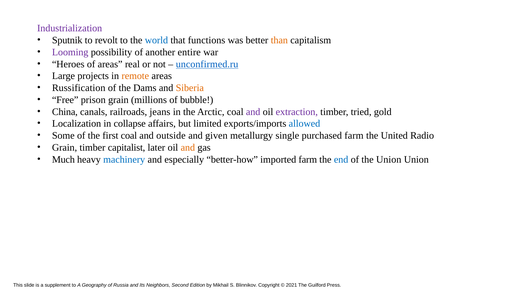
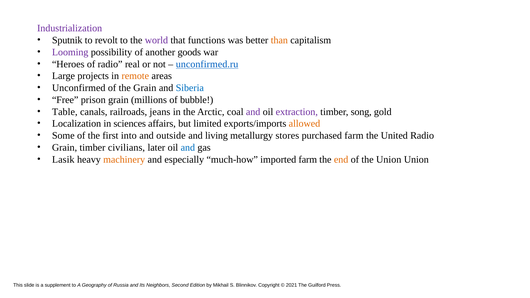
world colour: blue -> purple (156, 40)
entire: entire -> goods (189, 52)
of areas: areas -> radio (110, 64)
Russification: Russification -> Unconfirmed (79, 88)
the Dams: Dams -> Grain (145, 88)
Siberia colour: orange -> blue (190, 88)
China: China -> Table (65, 112)
tried: tried -> song (361, 112)
collapse: collapse -> sciences (130, 124)
allowed colour: blue -> orange (304, 124)
first coal: coal -> into (129, 136)
given: given -> living (216, 136)
single: single -> stores (287, 136)
capitalist: capitalist -> civilians (126, 148)
and colour: orange -> blue (188, 148)
Much: Much -> Lasik (63, 159)
machinery colour: blue -> orange (124, 159)
better-how: better-how -> much-how (232, 159)
end colour: blue -> orange (341, 159)
